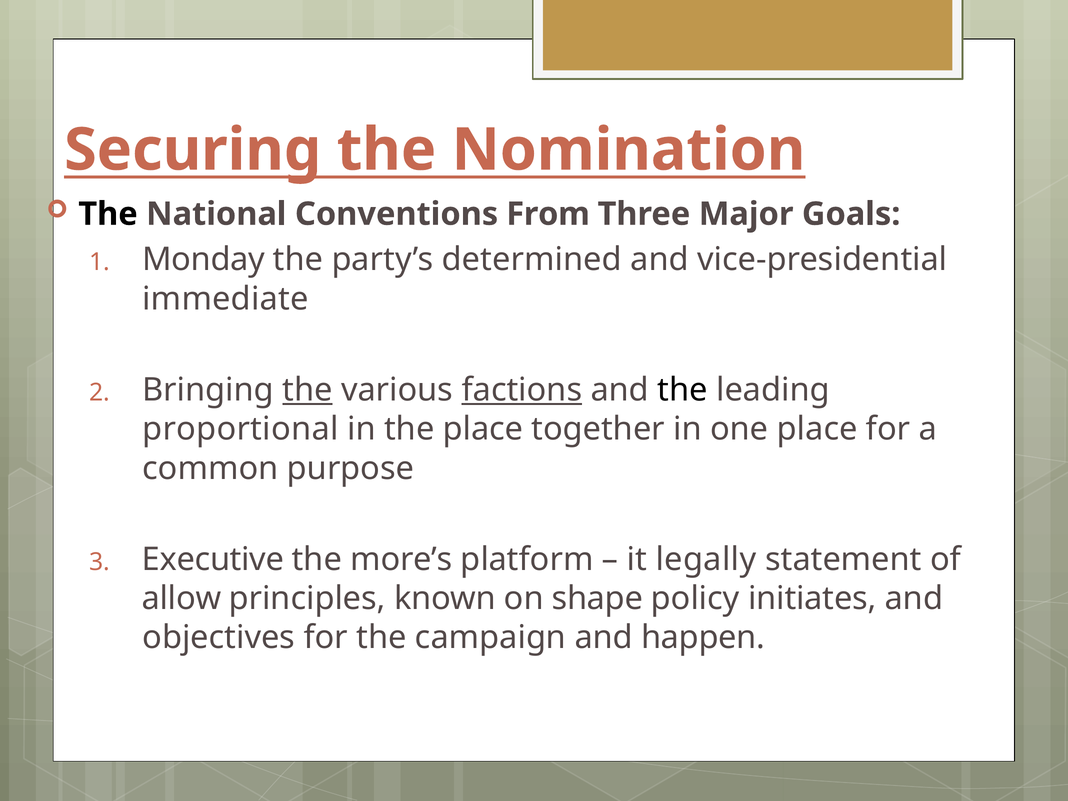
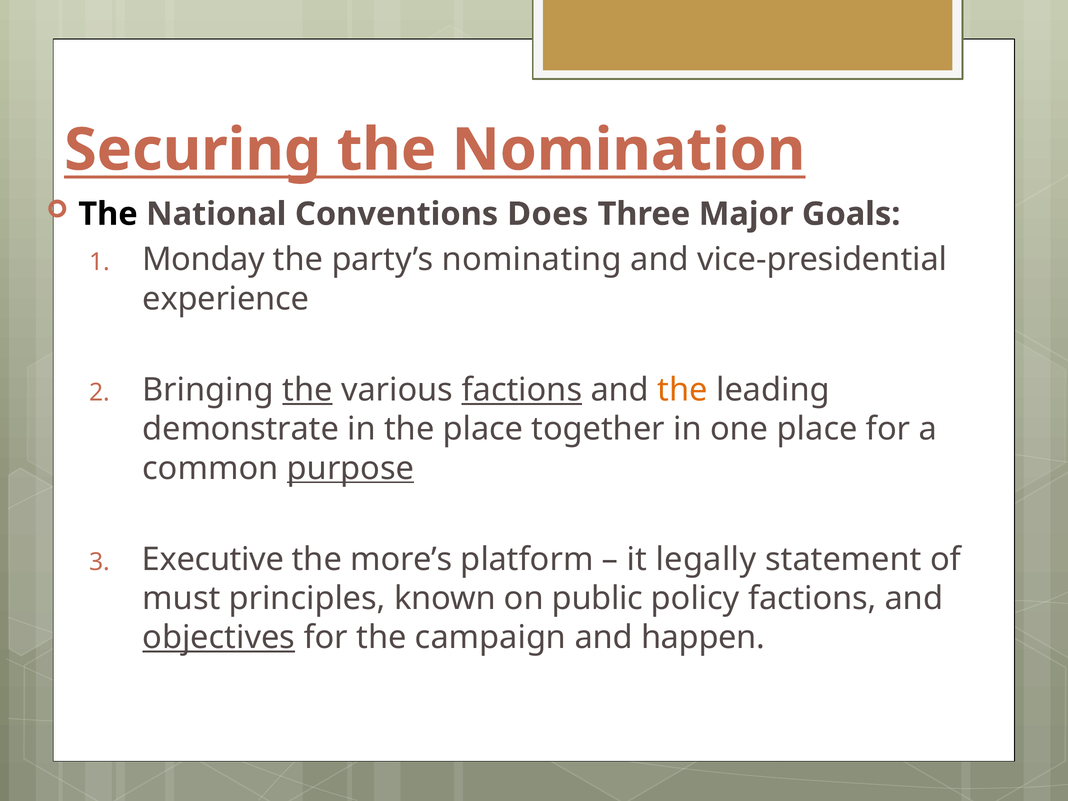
From: From -> Does (548, 214)
determined: determined -> nominating (532, 260)
immediate: immediate -> experience (226, 299)
the colour: black -> orange (683, 390)
proportional: proportional -> demonstrate (241, 429)
purpose underline: none -> present (351, 468)
allow: allow -> must (181, 599)
shape: shape -> public (597, 599)
policy initiates: initiates -> factions (812, 599)
objectives underline: none -> present (219, 638)
